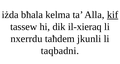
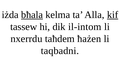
bħala underline: none -> present (32, 15)
il-xieraq: il-xieraq -> il-intom (85, 27)
jkunli: jkunli -> ħażen (89, 39)
